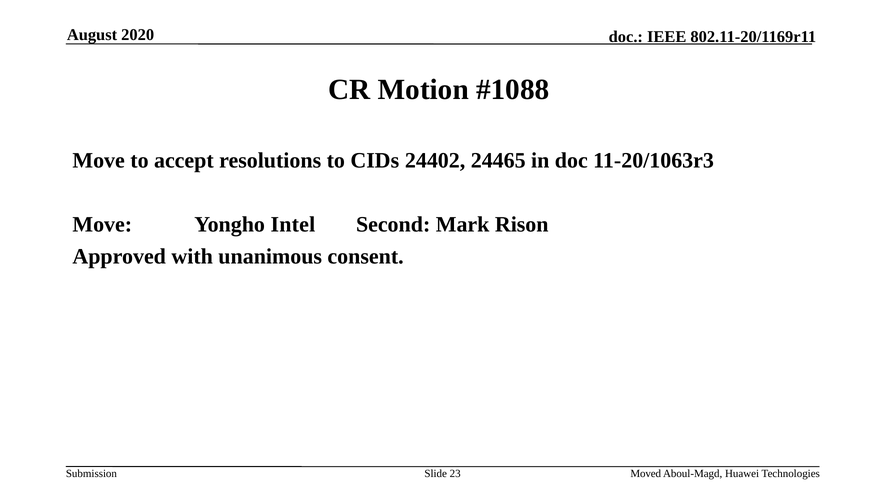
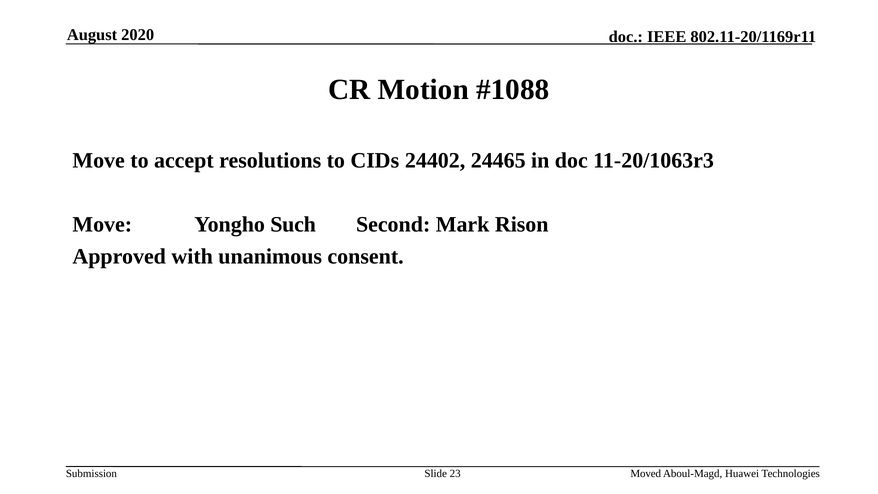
Intel: Intel -> Such (293, 224)
